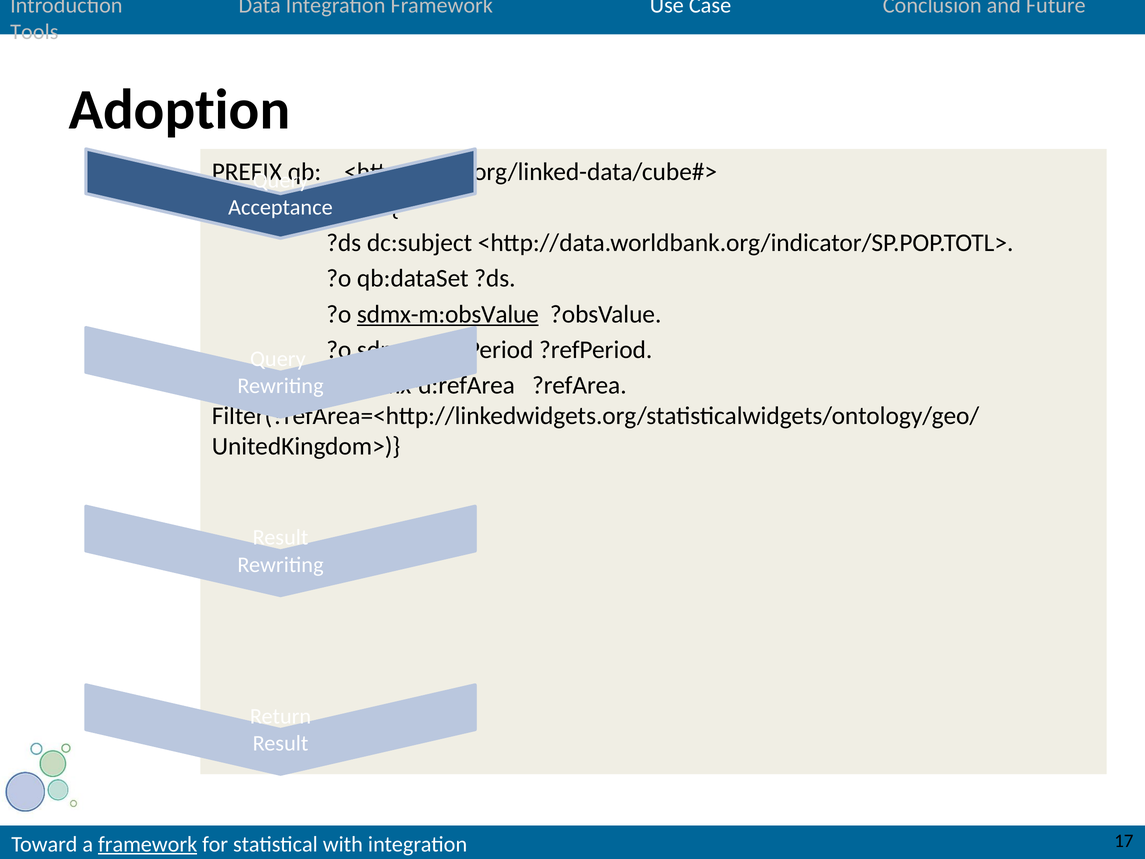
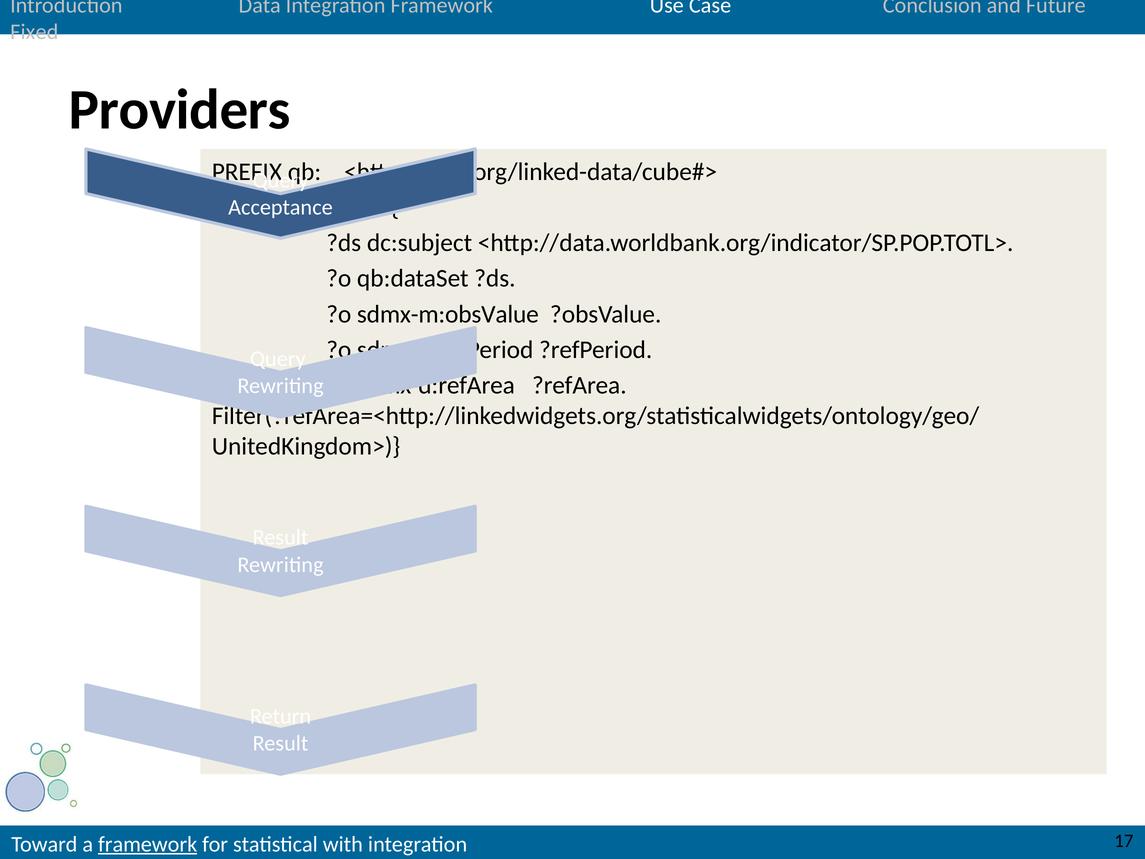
Tools: Tools -> Fixed (34, 32)
Adoption: Adoption -> Providers (180, 110)
sdmx-m:obsValue underline: present -> none (448, 314)
